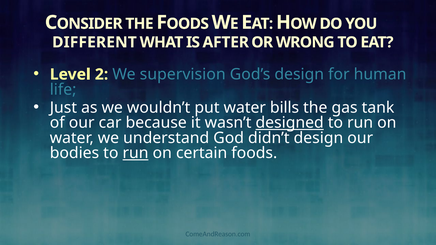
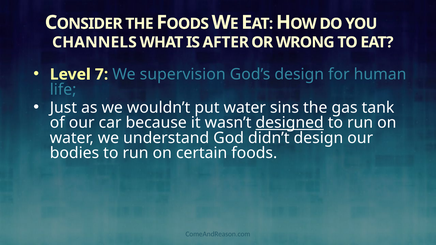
DIFFERENT: DIFFERENT -> CHANNELS (94, 42)
2: 2 -> 7 (102, 74)
bills: bills -> sins (284, 108)
run underline: present -> none (136, 153)
